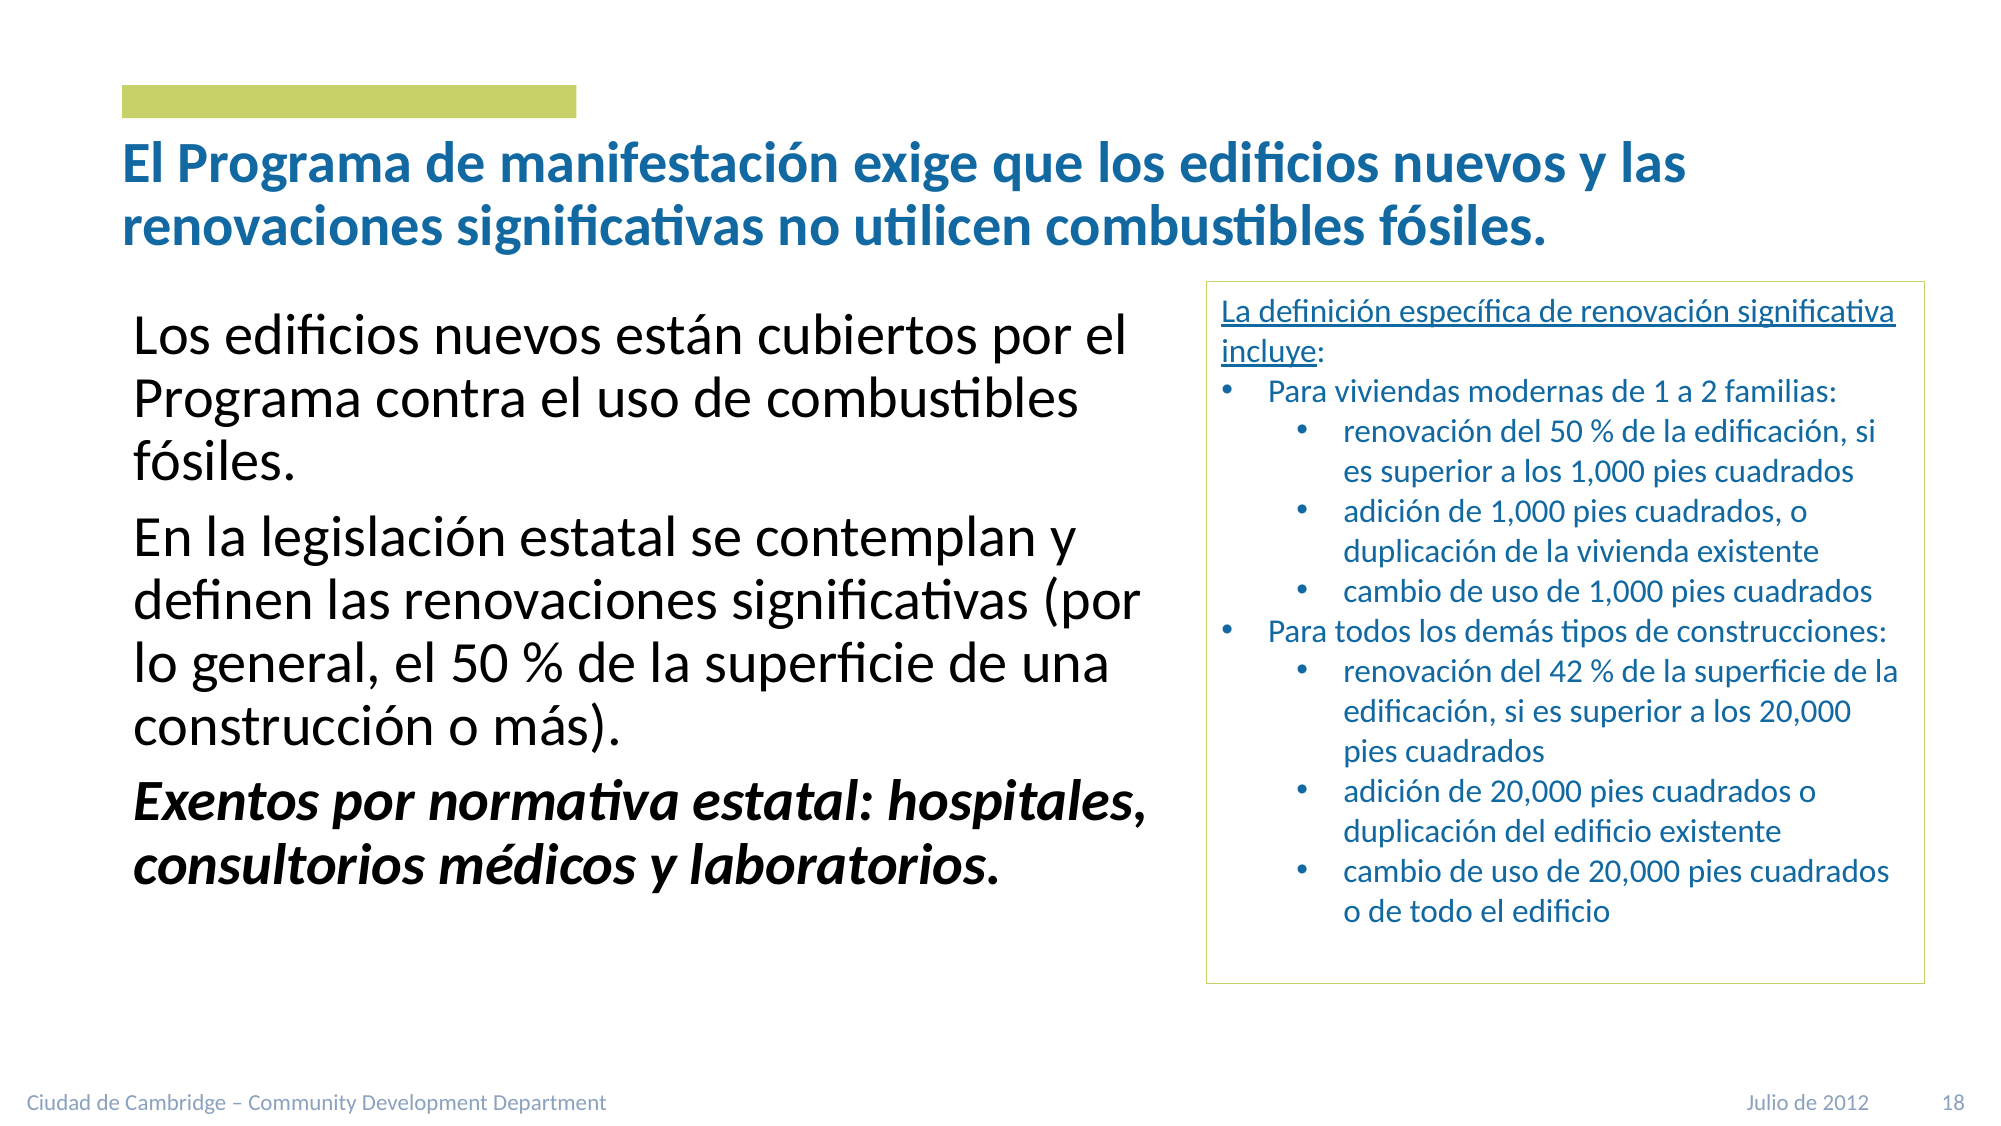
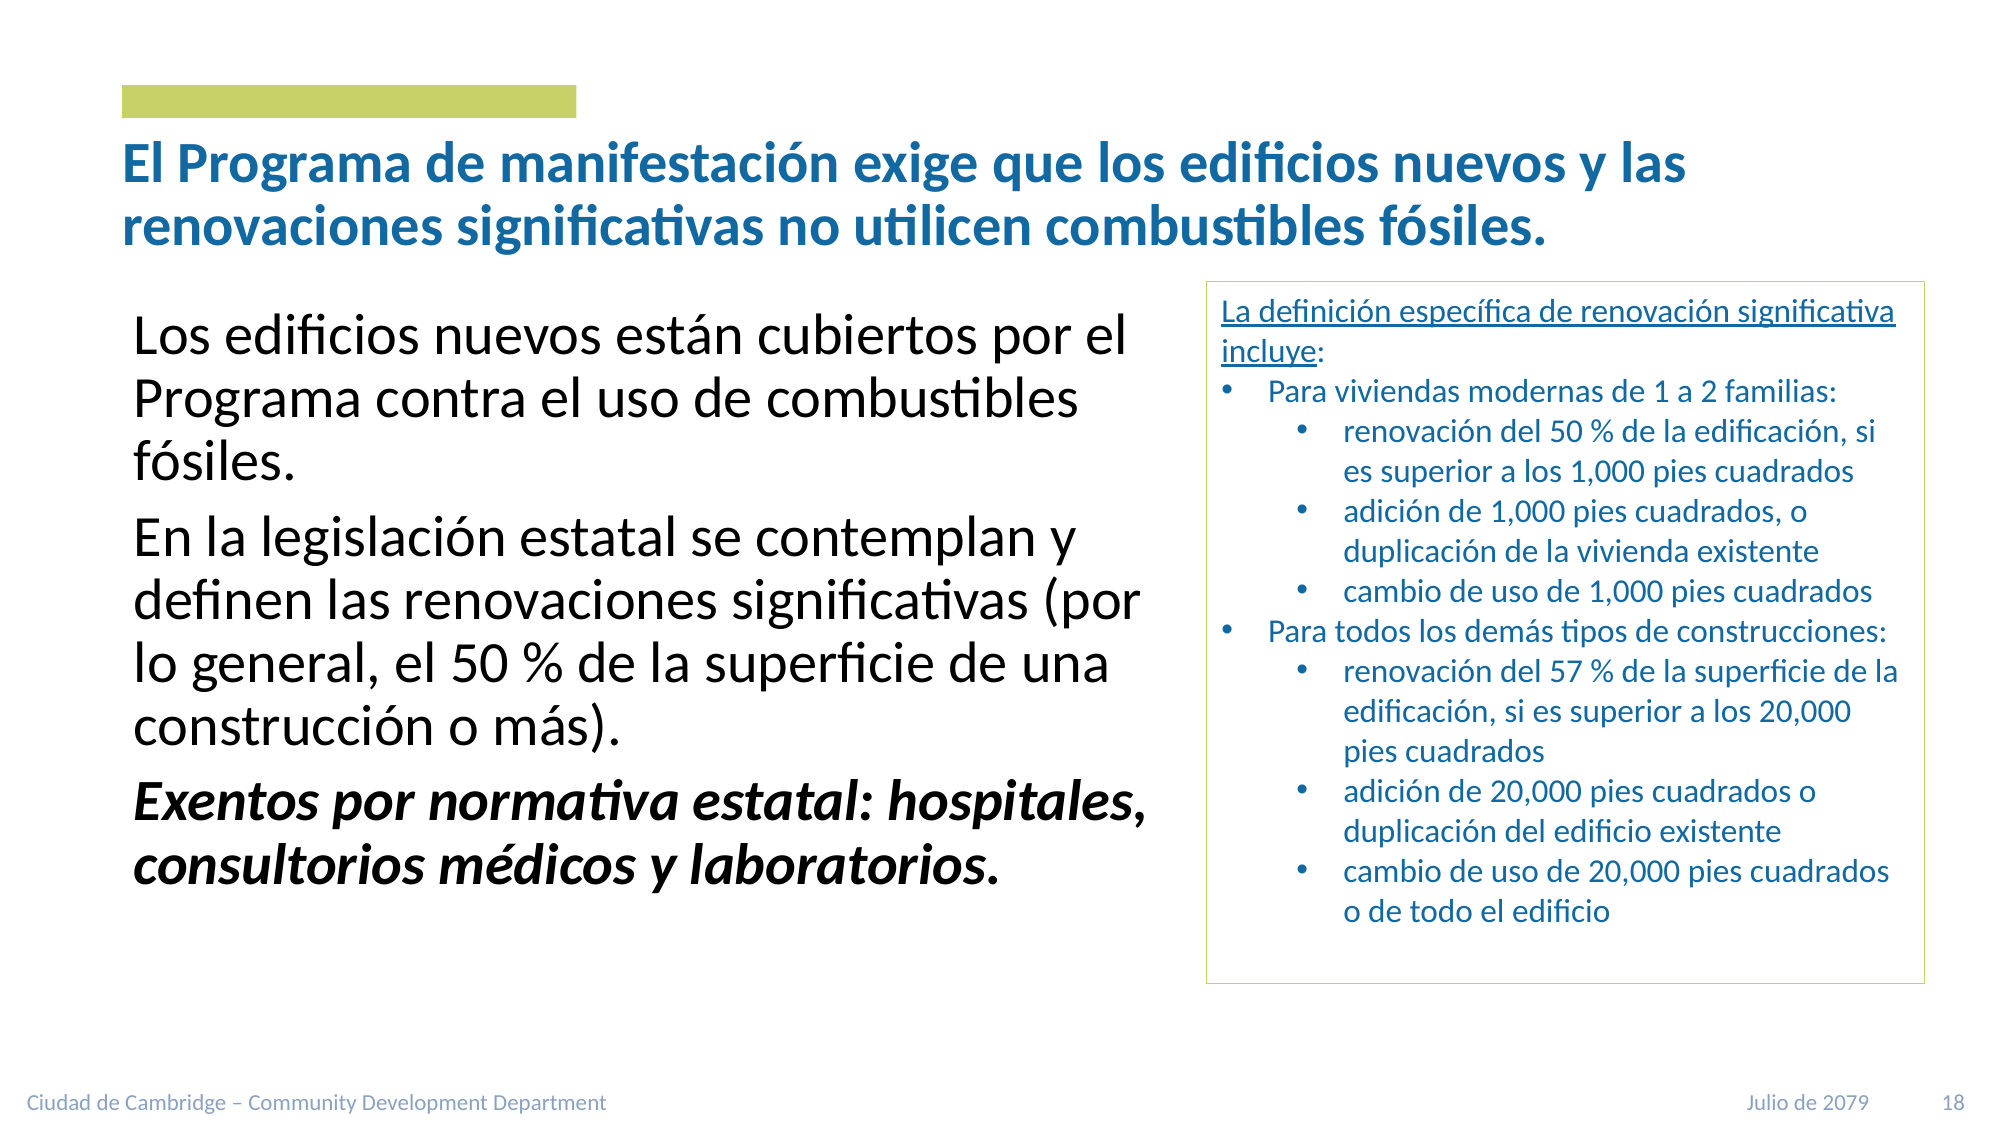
42: 42 -> 57 (1566, 671)
2012: 2012 -> 2079 (1846, 1102)
